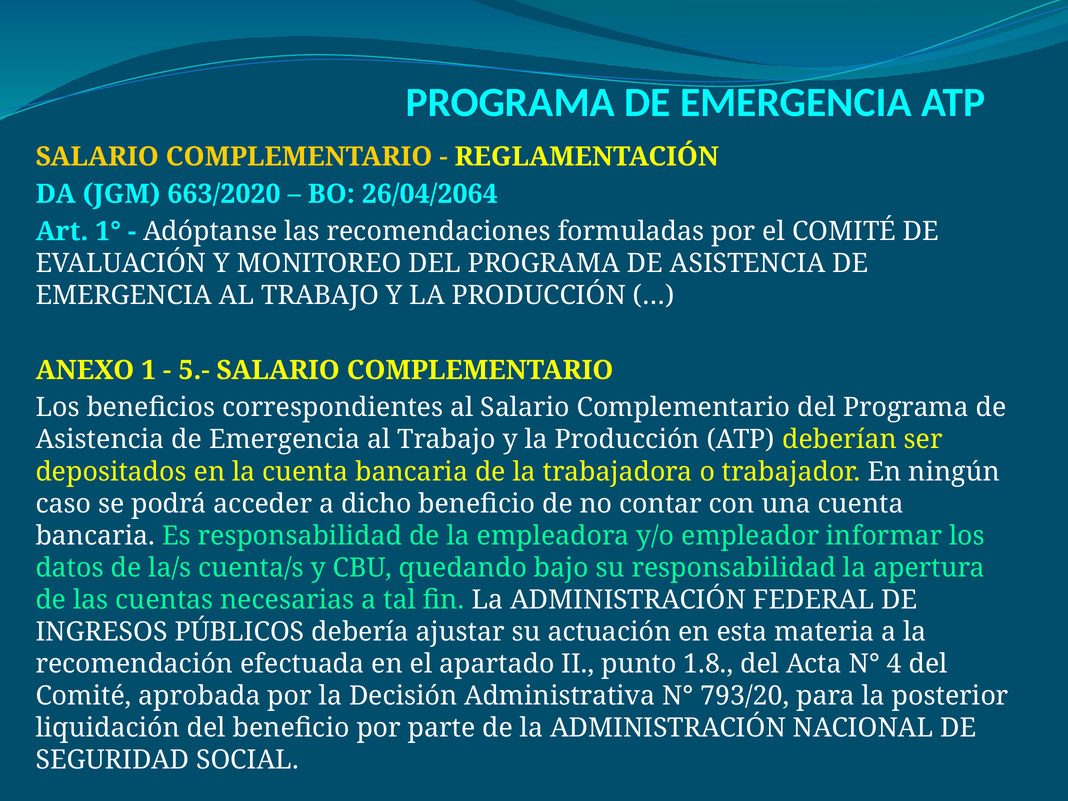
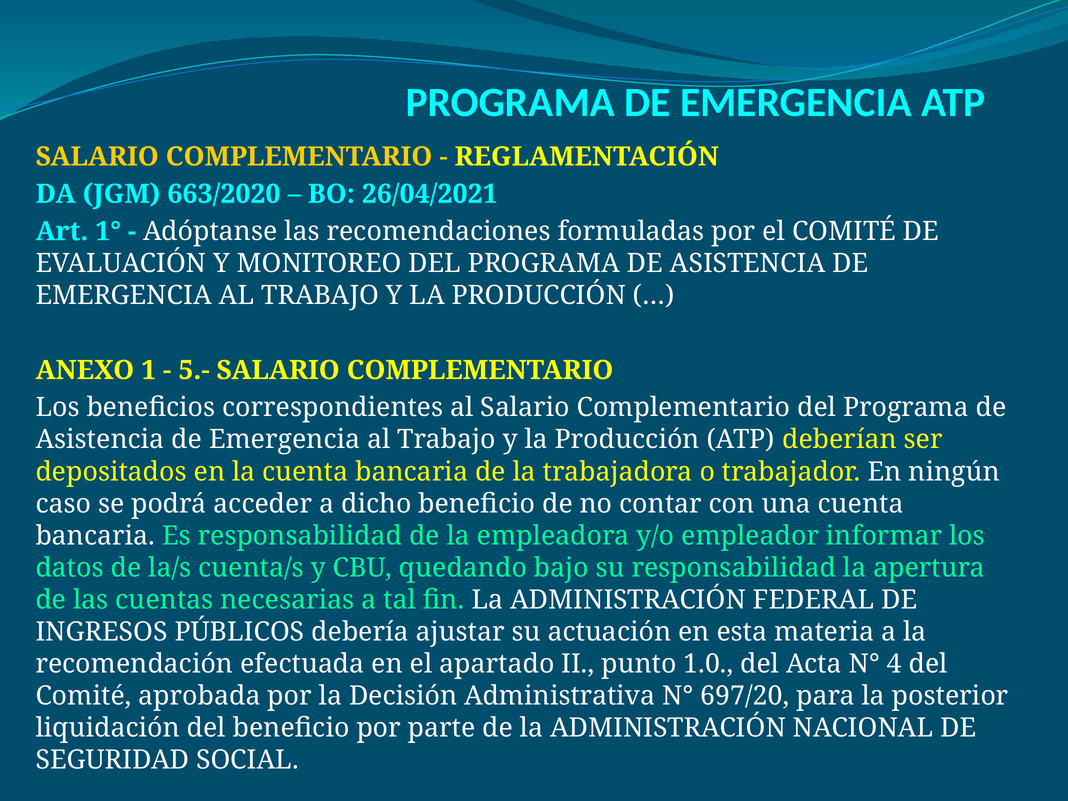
26/04/2064: 26/04/2064 -> 26/04/2021 (430, 194)
1.8: 1.8 -> 1.0 (708, 664)
793/20: 793/20 -> 697/20 (745, 696)
